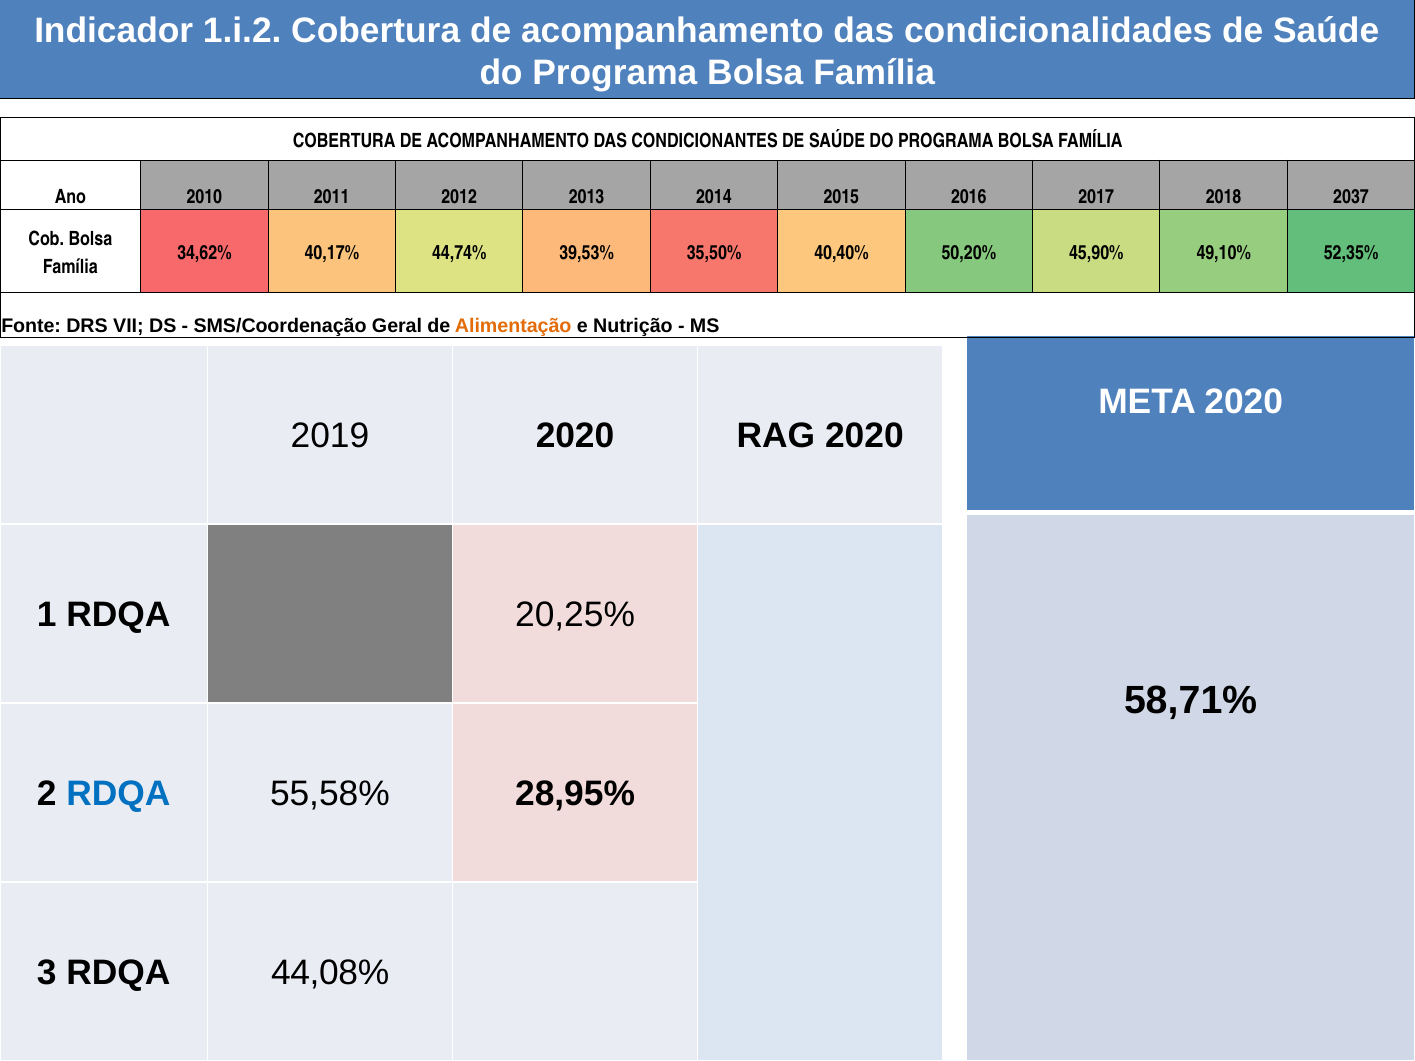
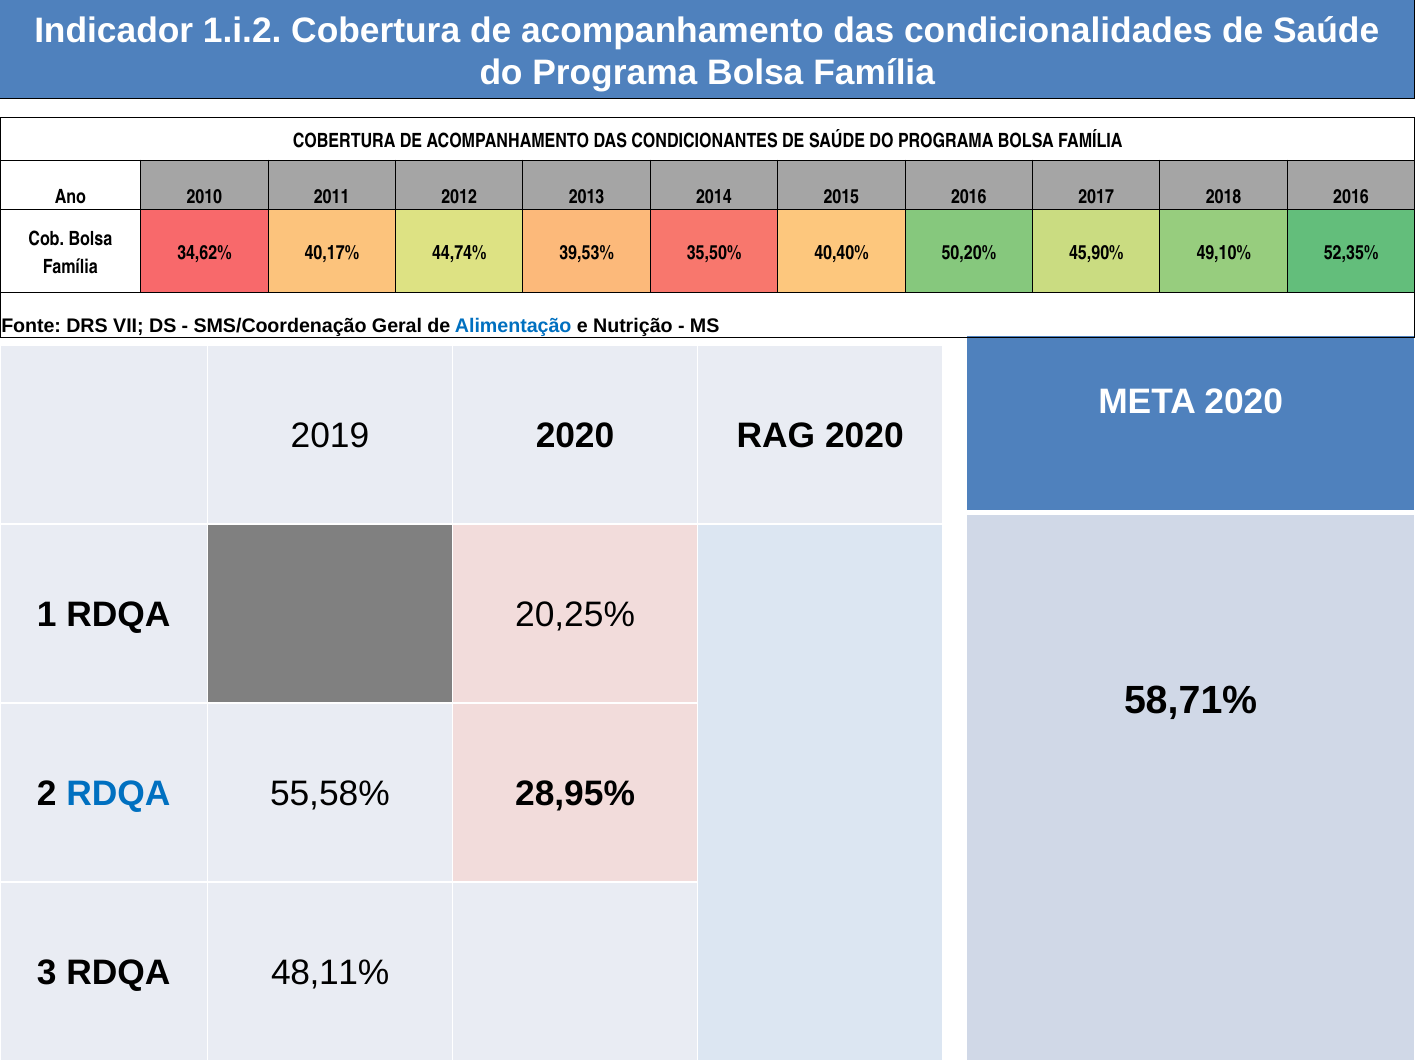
2018 2037: 2037 -> 2016 (1351, 197)
Alimentação colour: orange -> blue (513, 327)
44,08%: 44,08% -> 48,11% (330, 973)
